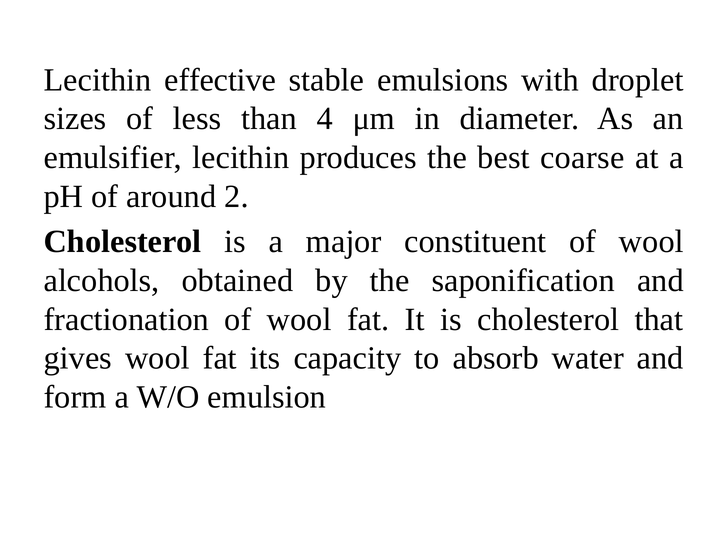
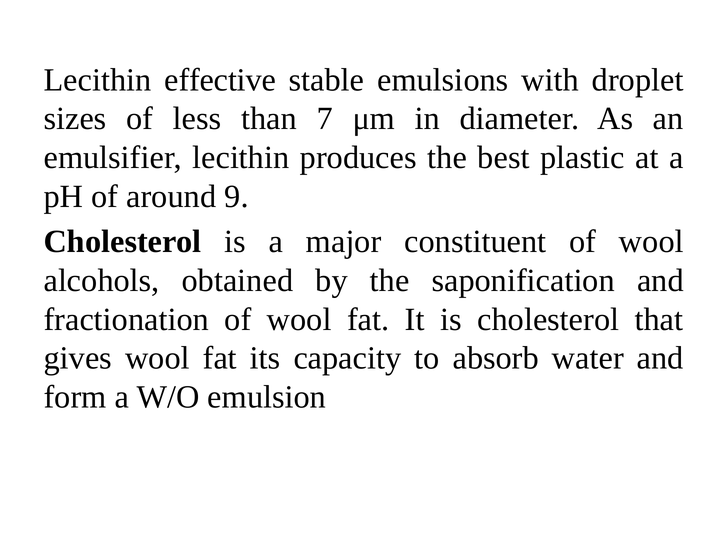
4: 4 -> 7 (325, 119)
coarse: coarse -> plastic (582, 158)
2: 2 -> 9 (236, 196)
